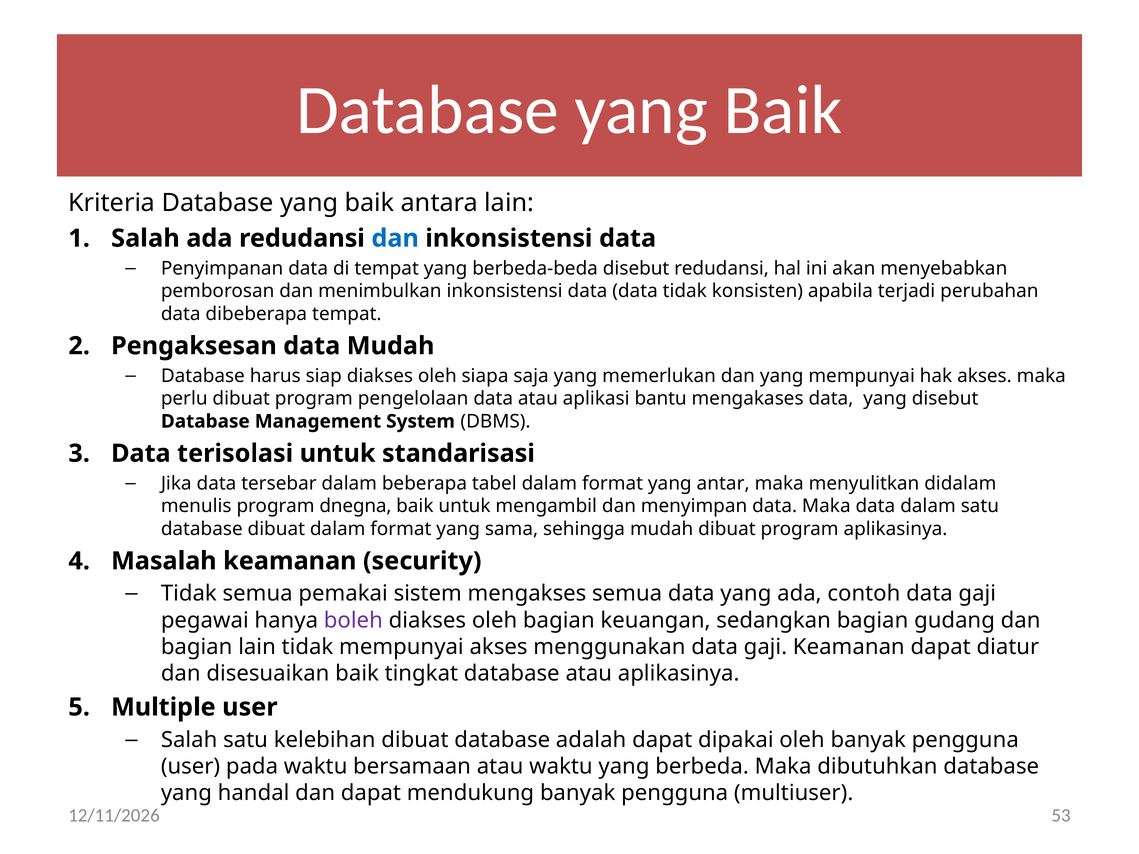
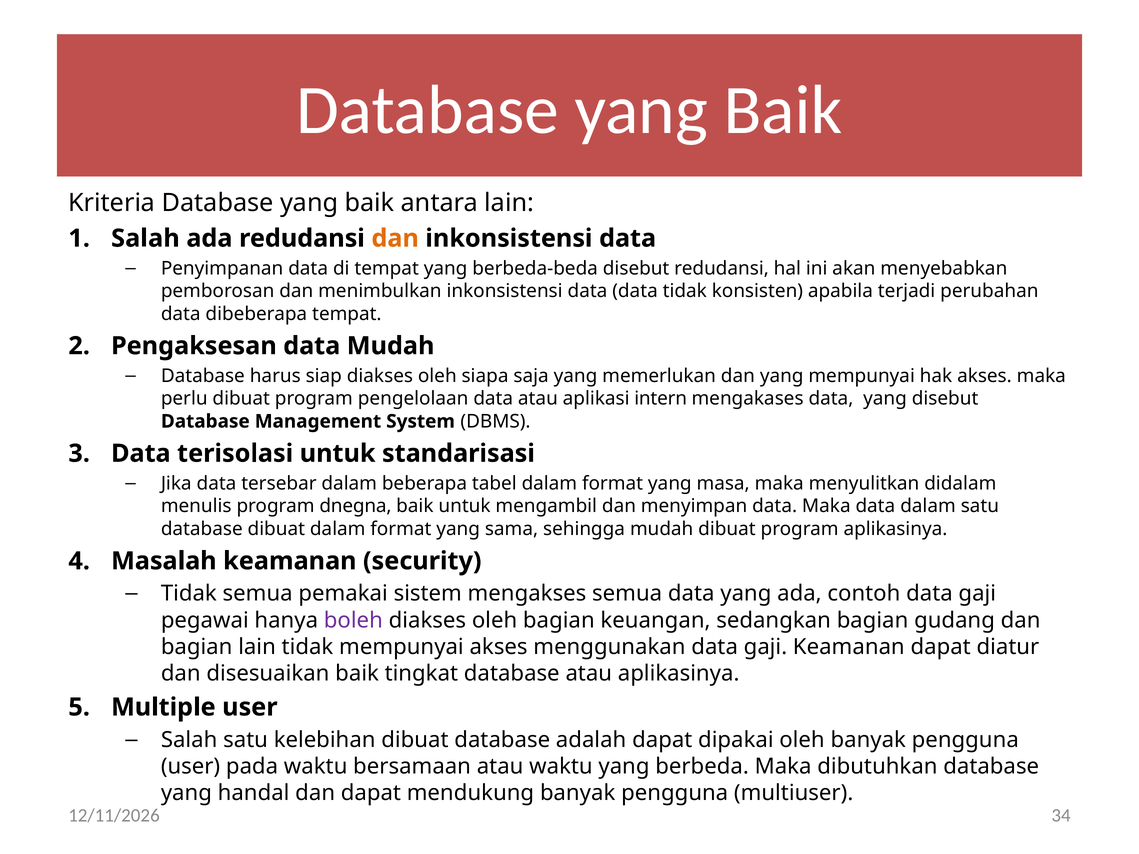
dan colour: blue -> orange (395, 238)
bantu: bantu -> intern (661, 399)
antar: antar -> masa (723, 484)
53: 53 -> 34 (1061, 816)
